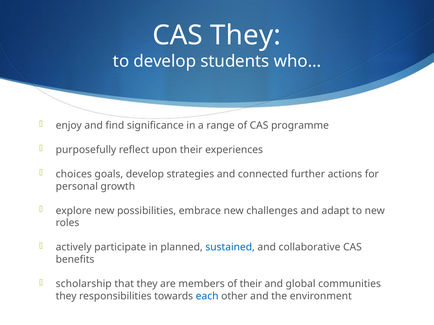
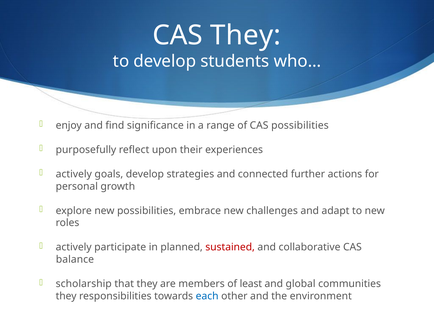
CAS programme: programme -> possibilities (300, 126)
choices: choices -> actively (74, 174)
sustained colour: blue -> red (230, 248)
benefits: benefits -> balance (75, 260)
of their: their -> least (251, 284)
